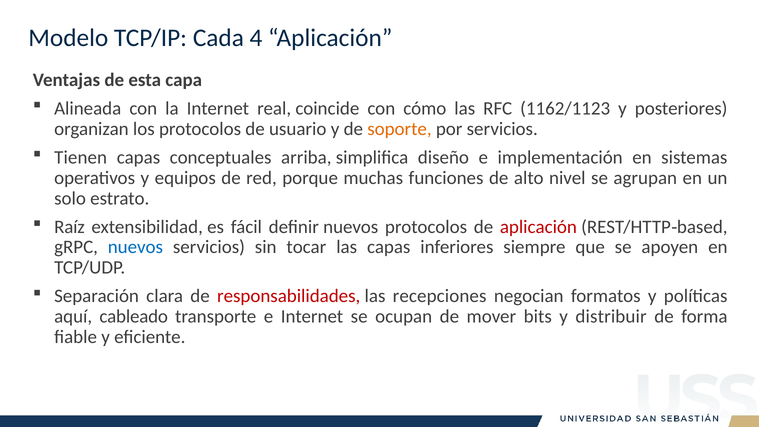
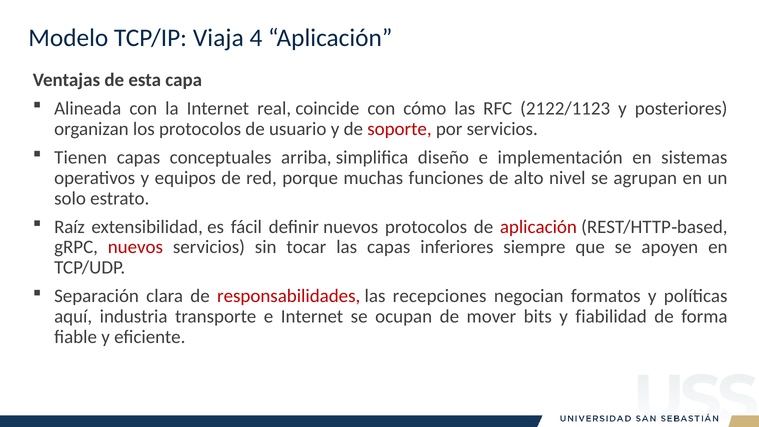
Cada: Cada -> Viaja (218, 38)
1162/1123: 1162/1123 -> 2122/1123 (565, 108)
soporte colour: orange -> red (399, 129)
nuevos colour: blue -> red (135, 247)
cableado: cableado -> industria (134, 317)
distribuir: distribuir -> fiabilidad (611, 317)
